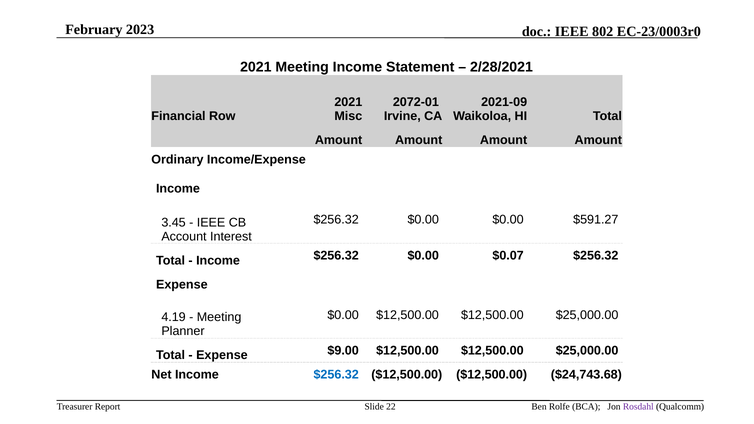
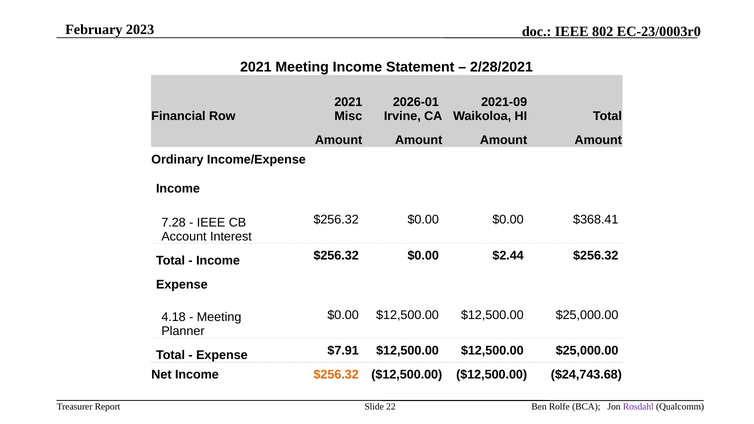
2072-01: 2072-01 -> 2026-01 (416, 102)
$591.27: $591.27 -> $368.41 (596, 220)
3.45: 3.45 -> 7.28 (174, 223)
$0.07: $0.07 -> $2.44 (508, 256)
4.19: 4.19 -> 4.18 (174, 317)
$9.00: $9.00 -> $7.91 (343, 351)
$256.32 colour: blue -> orange (336, 375)
